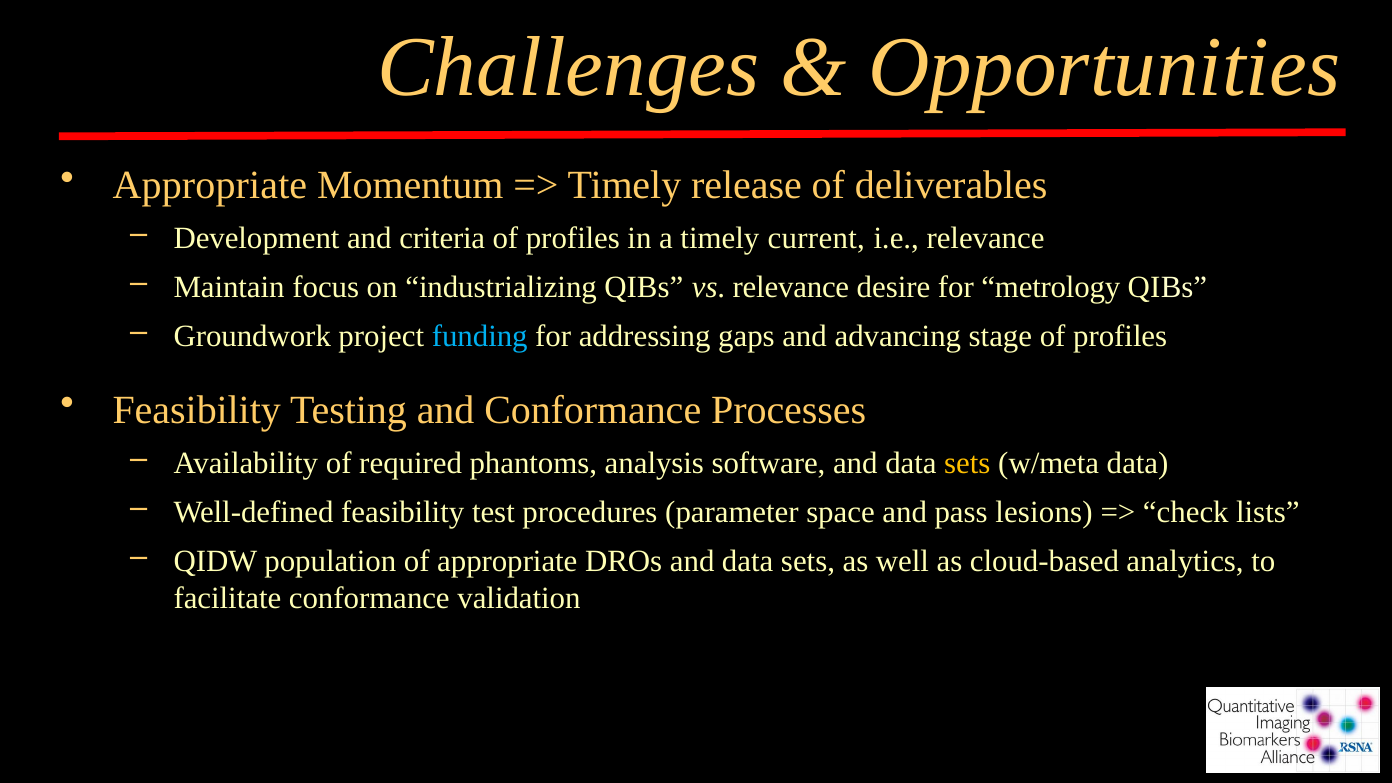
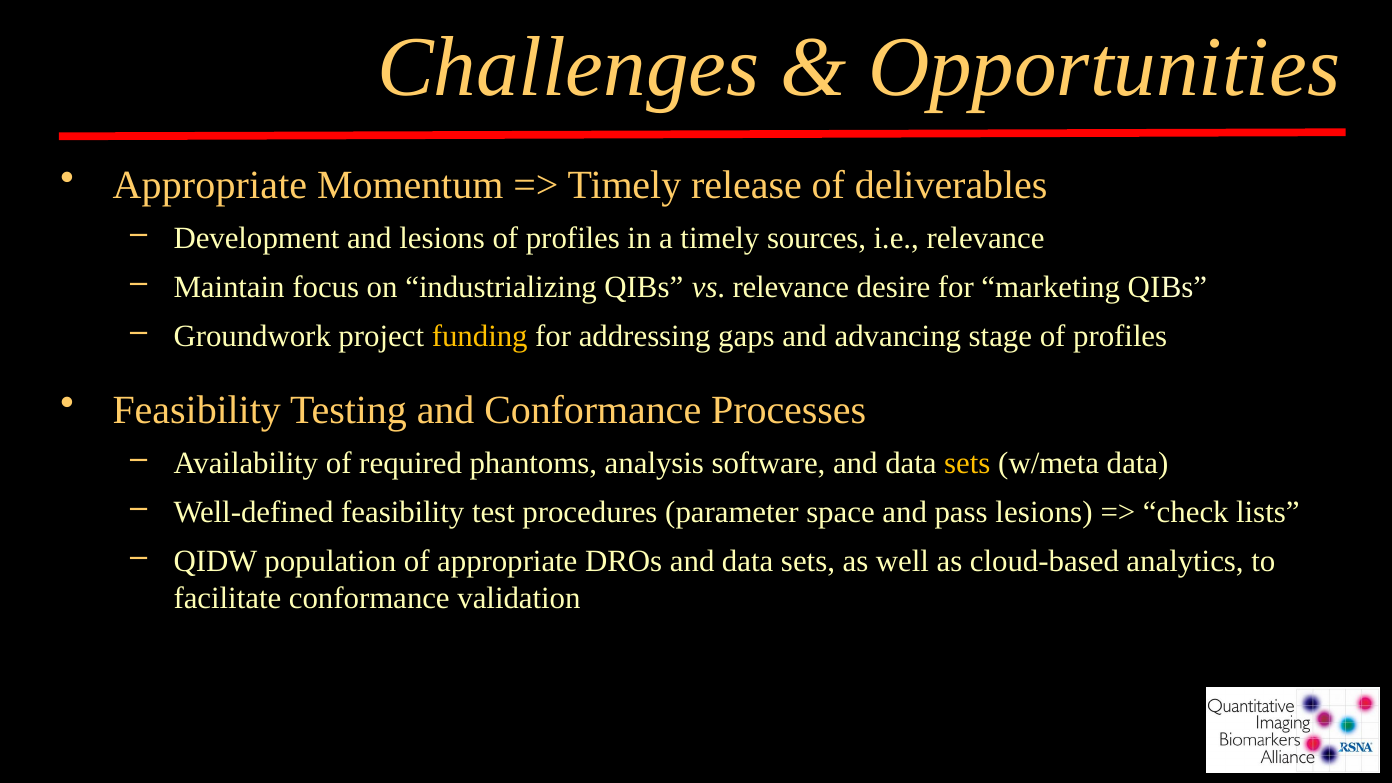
and criteria: criteria -> lesions (442, 239)
current: current -> sources (817, 239)
metrology: metrology -> marketing (1051, 287)
funding colour: light blue -> yellow (480, 336)
